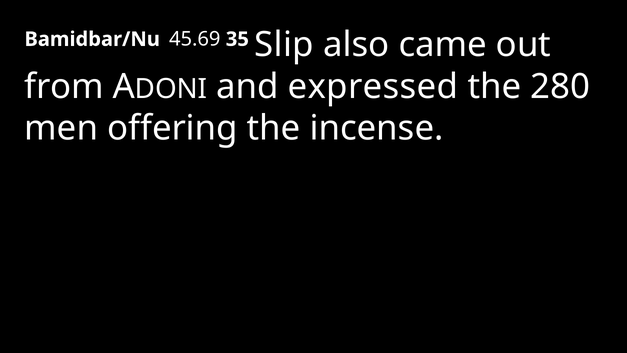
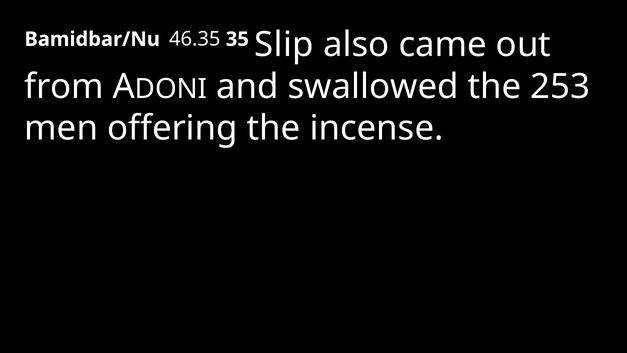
45.69: 45.69 -> 46.35 (195, 39)
expressed: expressed -> swallowed (373, 86)
280: 280 -> 253 (560, 86)
